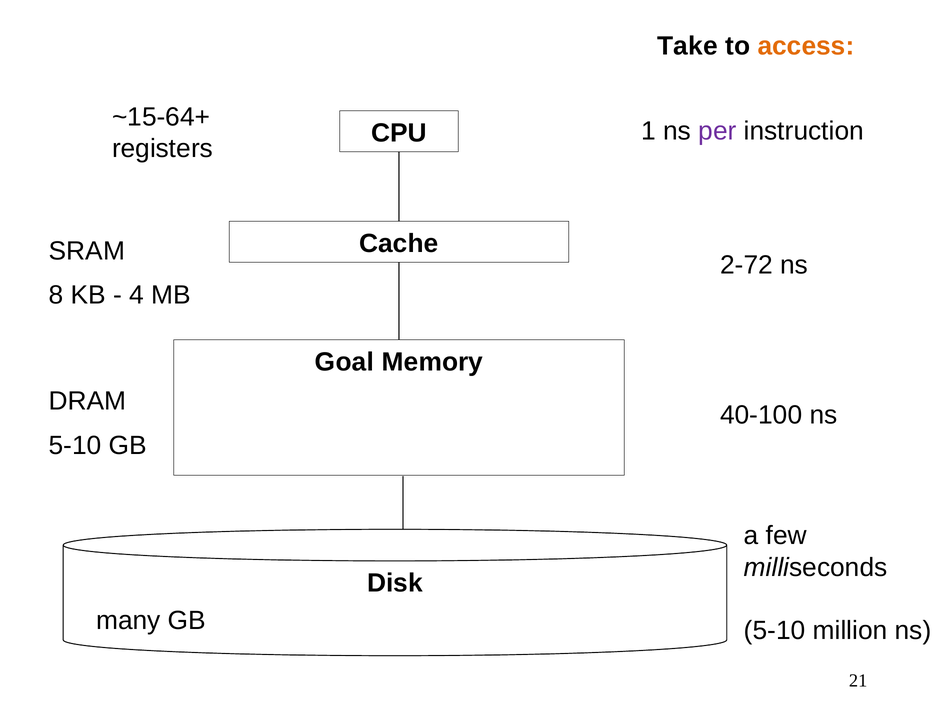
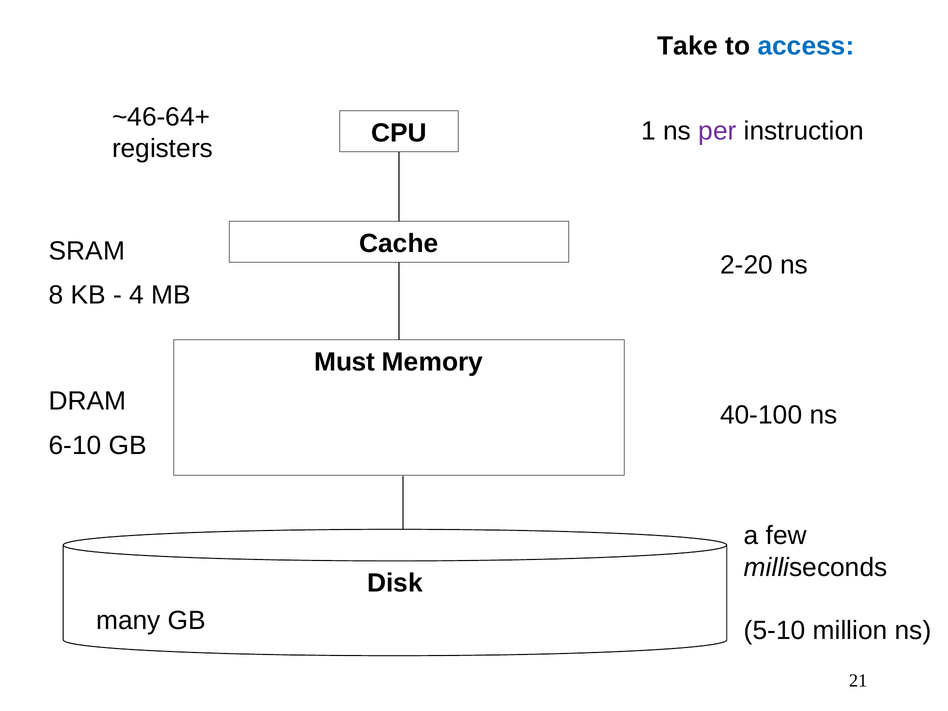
access colour: orange -> blue (806, 46)
~15-64+: ~15-64+ -> ~46-64+ (161, 117)
2-72: 2-72 -> 2-20 (747, 265)
Goal: Goal -> Must (345, 362)
5-10: 5-10 -> 6-10 (75, 445)
